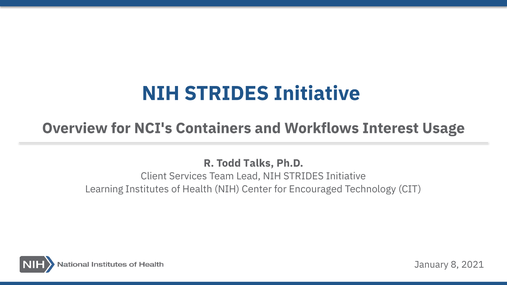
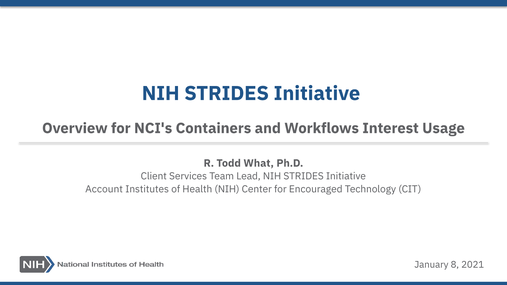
Talks: Talks -> What (259, 163)
Learning: Learning -> Account (104, 189)
